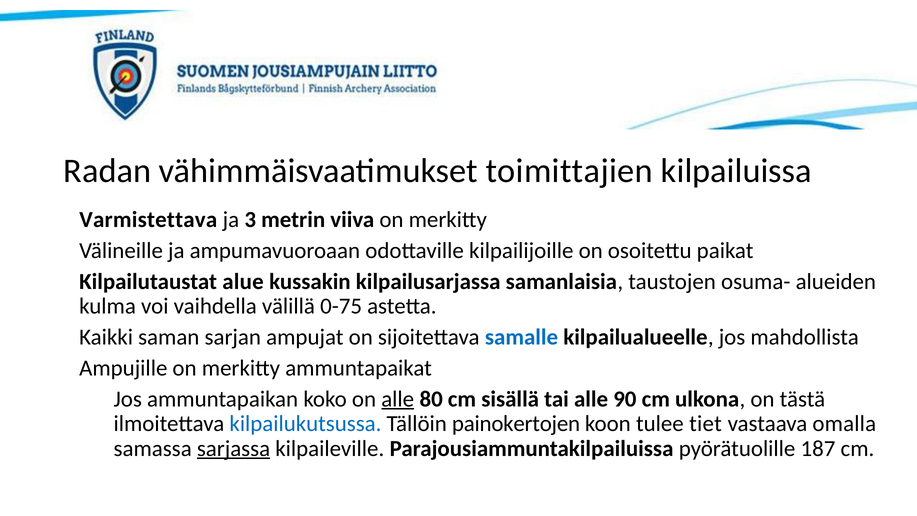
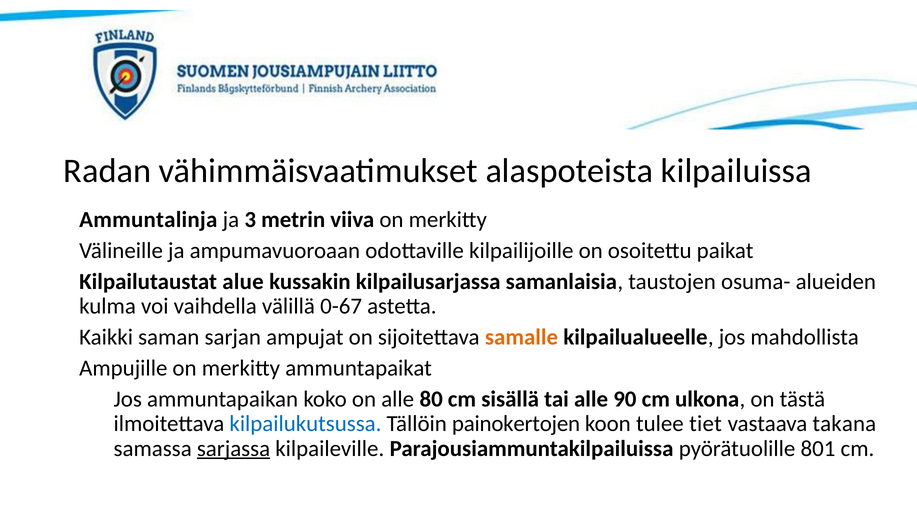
toimittajien: toimittajien -> alaspoteista (569, 171)
Varmistettava: Varmistettava -> Ammuntalinja (148, 220)
0-75: 0-75 -> 0-67 (341, 306)
samalle colour: blue -> orange (522, 337)
alle underline: present -> none (398, 399)
omalla: omalla -> takana (844, 424)
187: 187 -> 801 (818, 448)
